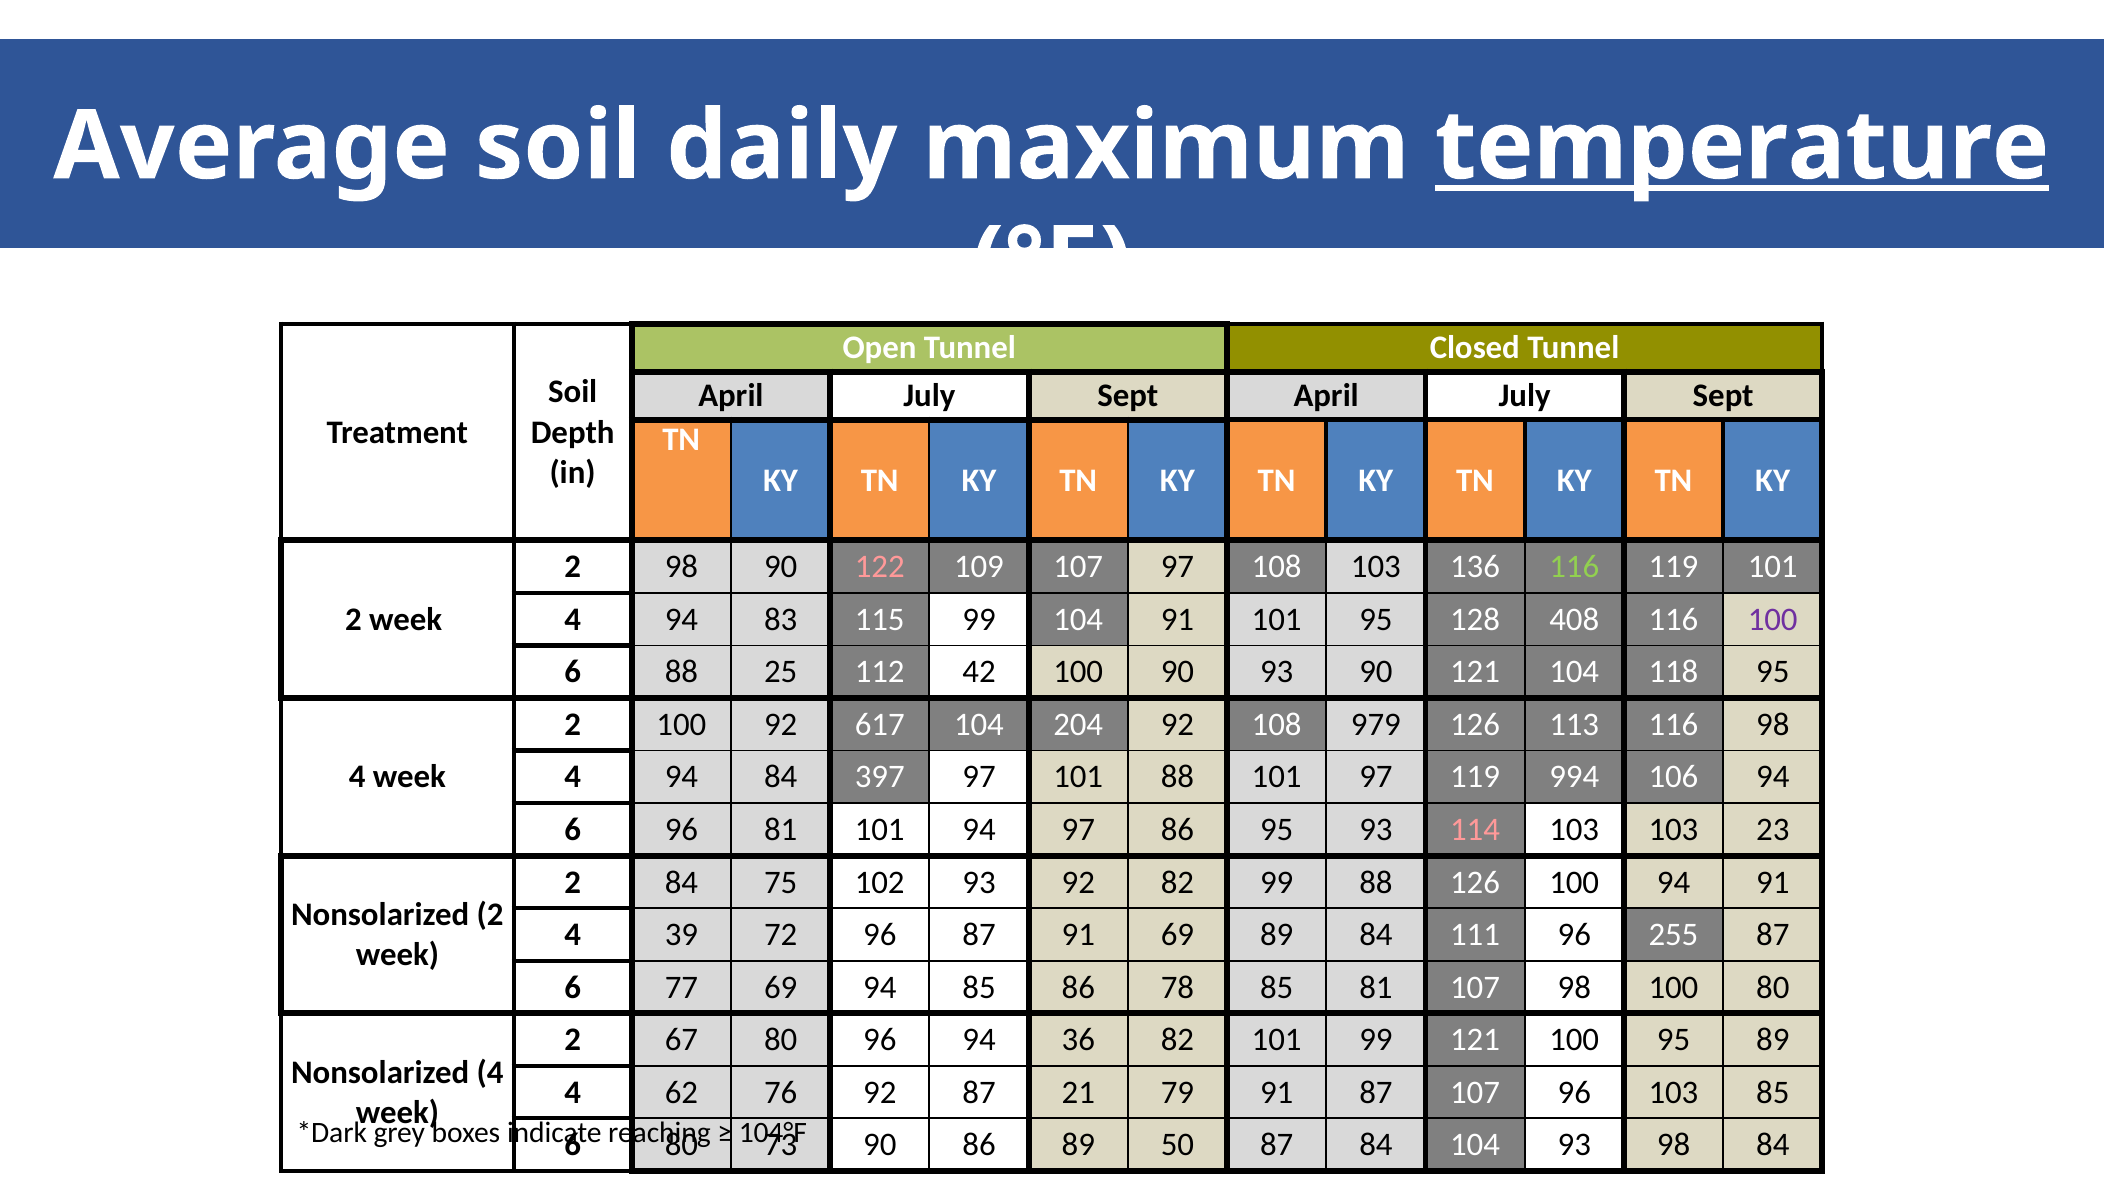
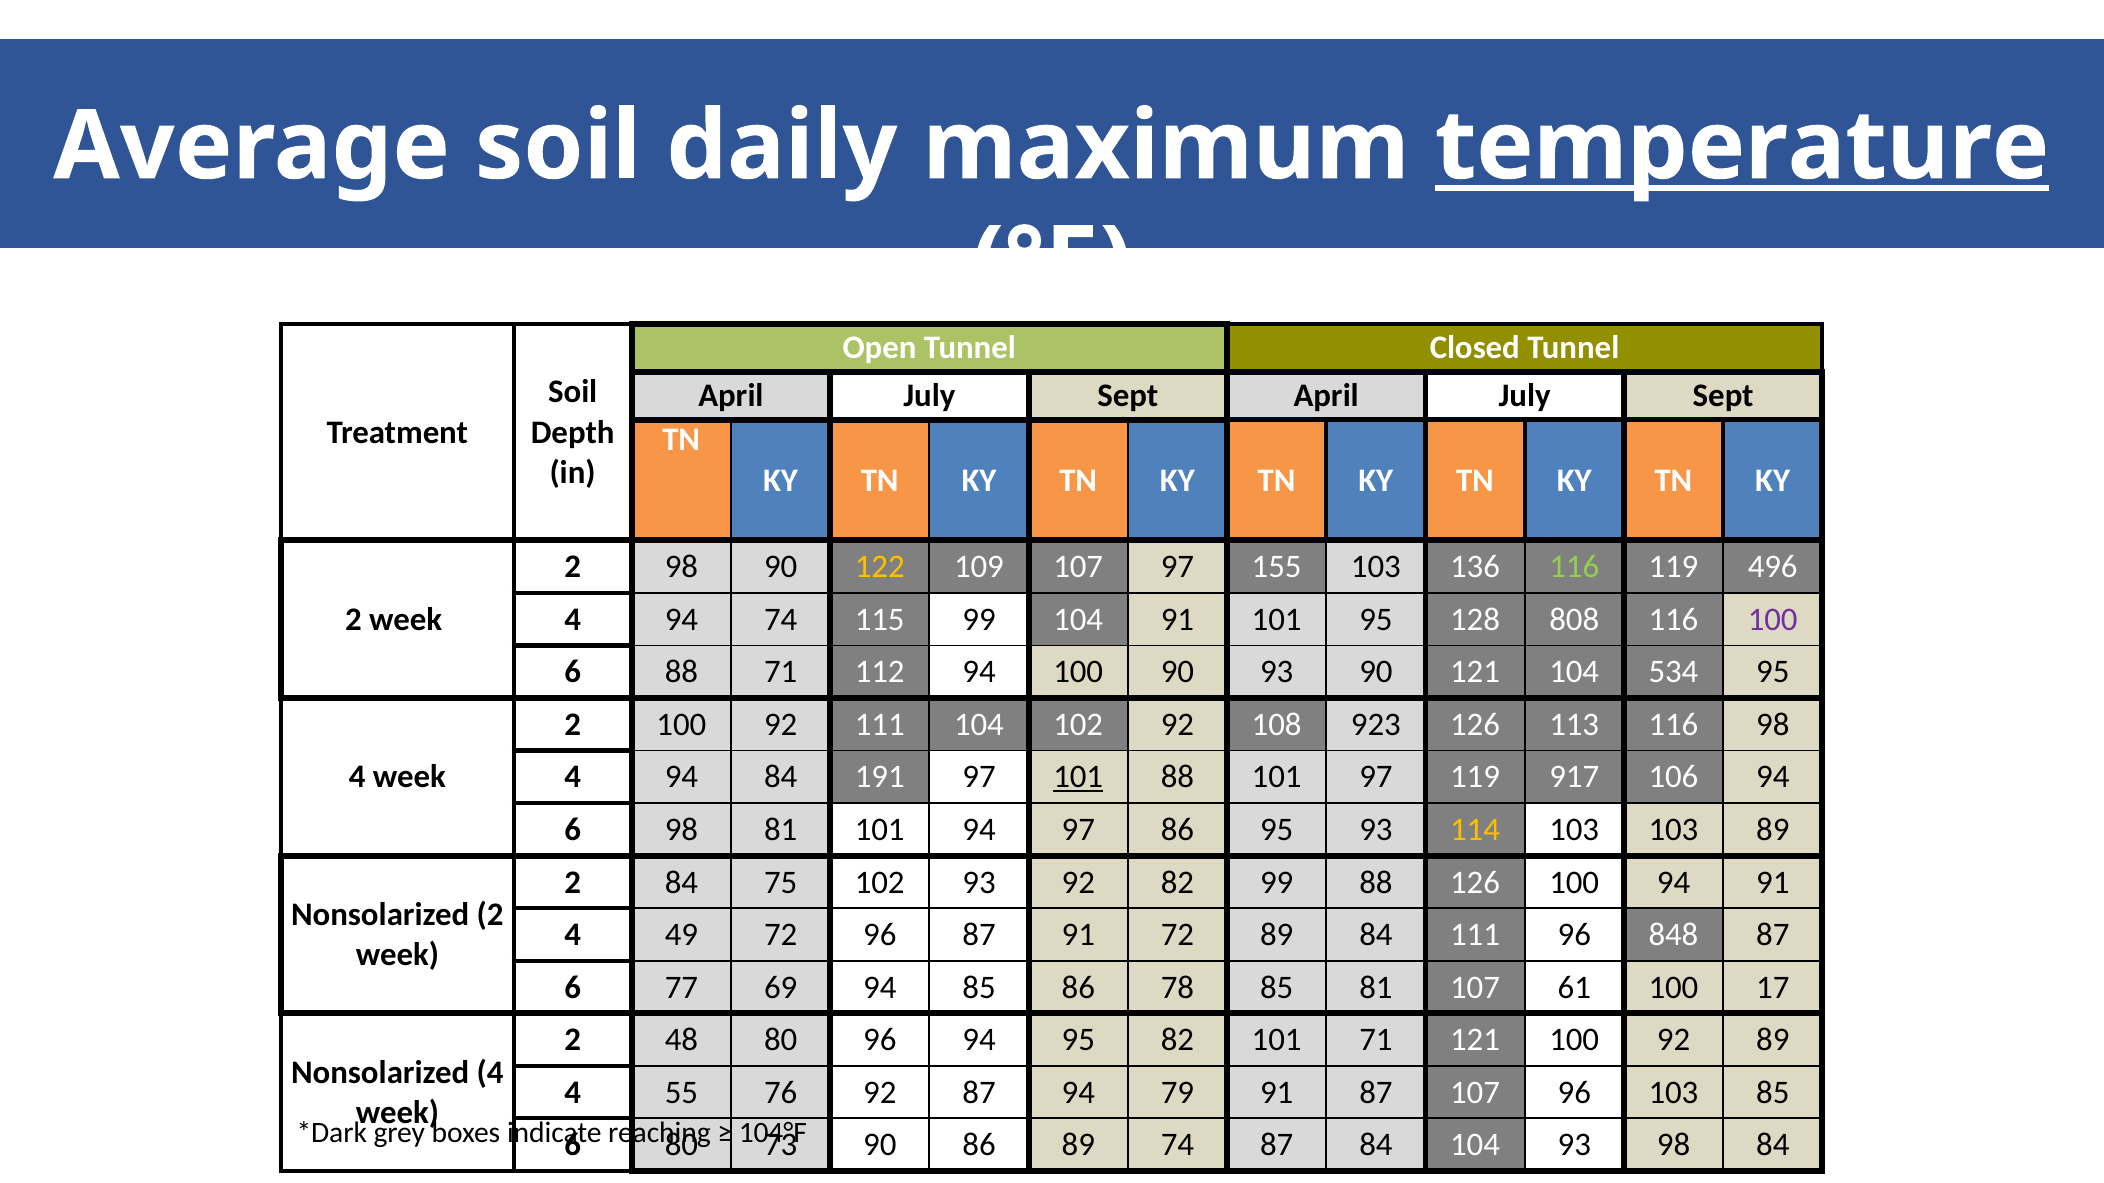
122 colour: pink -> yellow (880, 567)
97 108: 108 -> 155 (1277, 567)
119 101: 101 -> 496 (1773, 567)
94 83: 83 -> 74 (781, 620)
408: 408 -> 808 (1574, 620)
88 25: 25 -> 71 (781, 672)
112 42: 42 -> 94 (979, 672)
118: 118 -> 534 (1673, 672)
92 617: 617 -> 111 (880, 725)
104 204: 204 -> 102 (1078, 725)
979: 979 -> 923 (1376, 725)
397: 397 -> 191 (880, 777)
101 underline: none -> present (1078, 777)
994: 994 -> 917 (1574, 777)
6 96: 96 -> 98 (681, 830)
114 colour: pink -> yellow (1475, 830)
103 23: 23 -> 89 (1773, 830)
39: 39 -> 49 (681, 935)
91 69: 69 -> 72 (1177, 935)
255: 255 -> 848 (1673, 935)
107 98: 98 -> 61 (1574, 988)
100 80: 80 -> 17 (1773, 988)
67: 67 -> 48 (681, 1040)
94 36: 36 -> 95 (1078, 1040)
101 99: 99 -> 71 (1376, 1040)
121 100 95: 95 -> 92 (1674, 1040)
62: 62 -> 55 (681, 1093)
87 21: 21 -> 94 (1078, 1093)
89 50: 50 -> 74 (1177, 1145)
